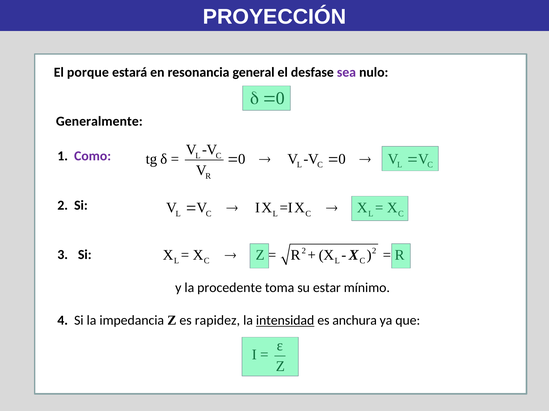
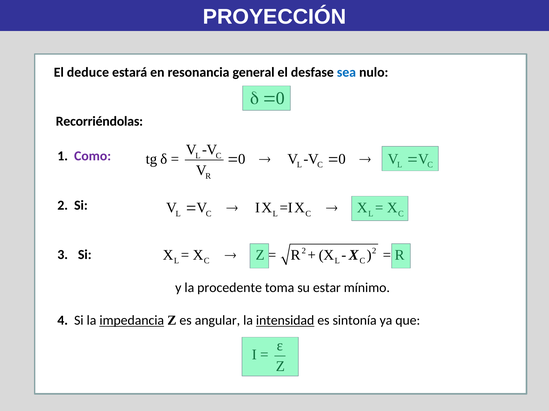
porque: porque -> deduce (88, 73)
sea colour: purple -> blue (346, 73)
Generalmente: Generalmente -> Recorriéndolas (99, 122)
impedancia underline: none -> present (132, 321)
rapidez: rapidez -> angular (217, 321)
anchura: anchura -> sintonía (355, 321)
